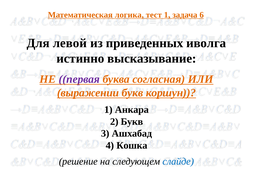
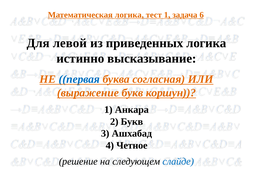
приведенных иволга: иволга -> логика (206, 43)
первая colour: purple -> blue (79, 79)
выражении: выражении -> выражение (88, 93)
Кошка: Кошка -> Четное (132, 146)
